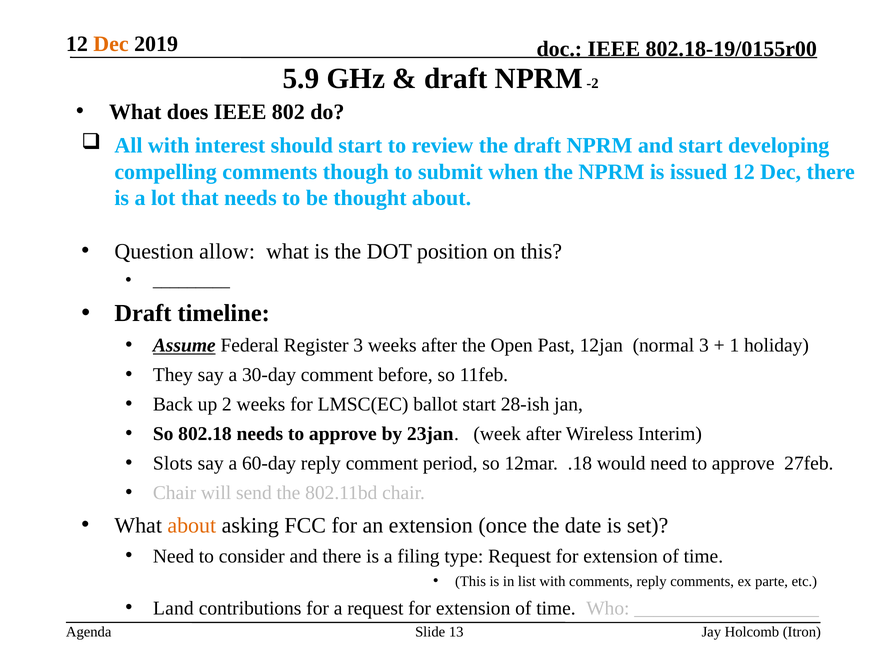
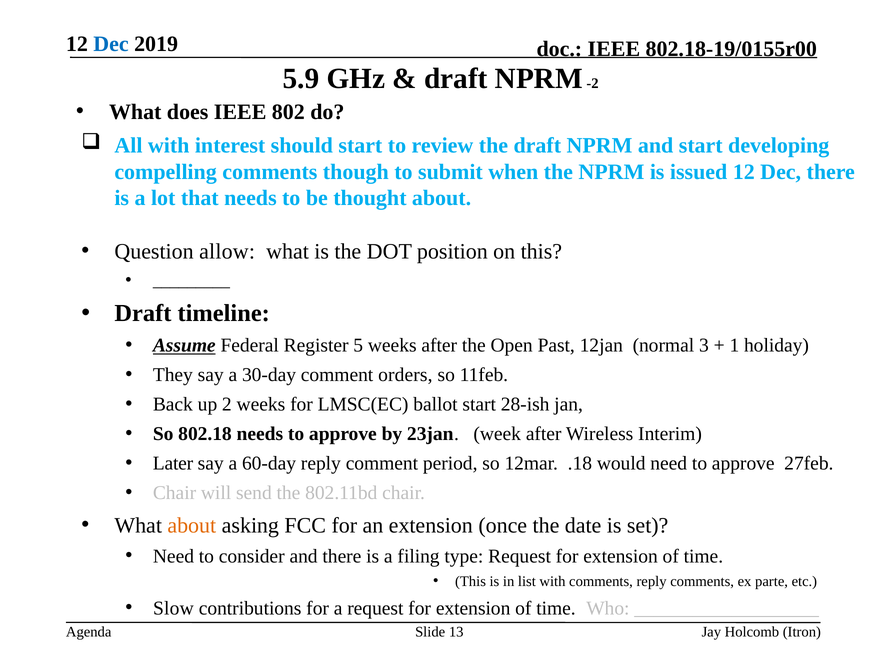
Dec colour: orange -> blue (111, 44)
Register 3: 3 -> 5 (358, 346)
before: before -> orders (405, 375)
Slots: Slots -> Later (173, 464)
Land: Land -> Slow (173, 608)
